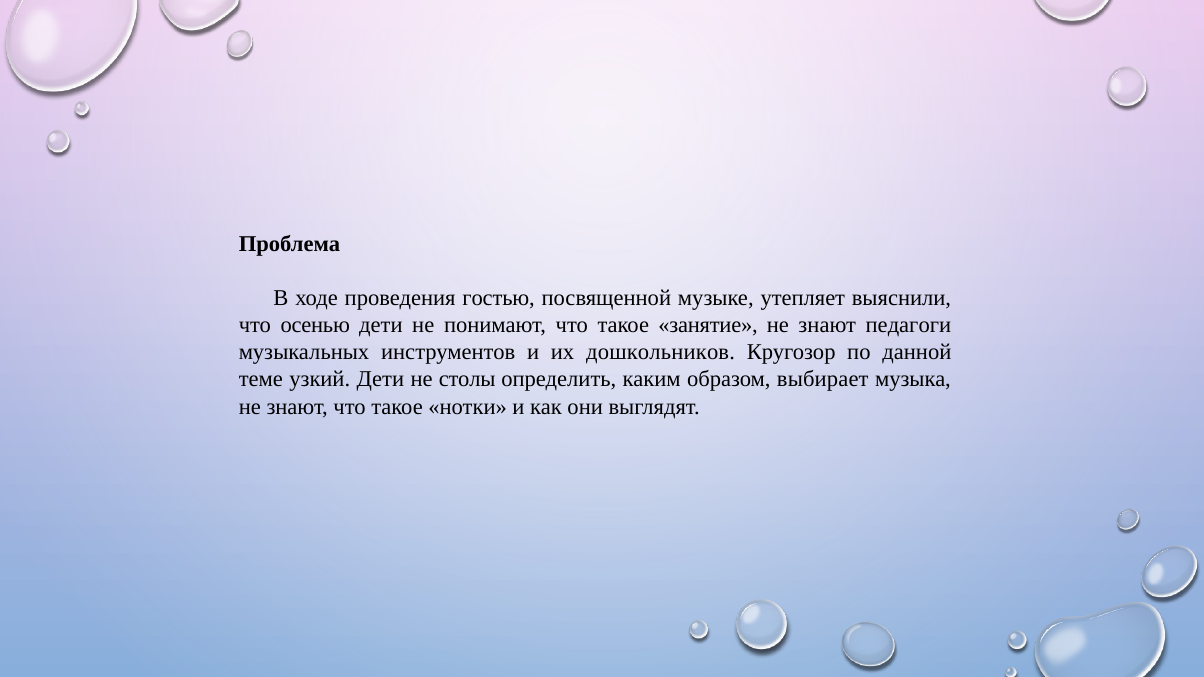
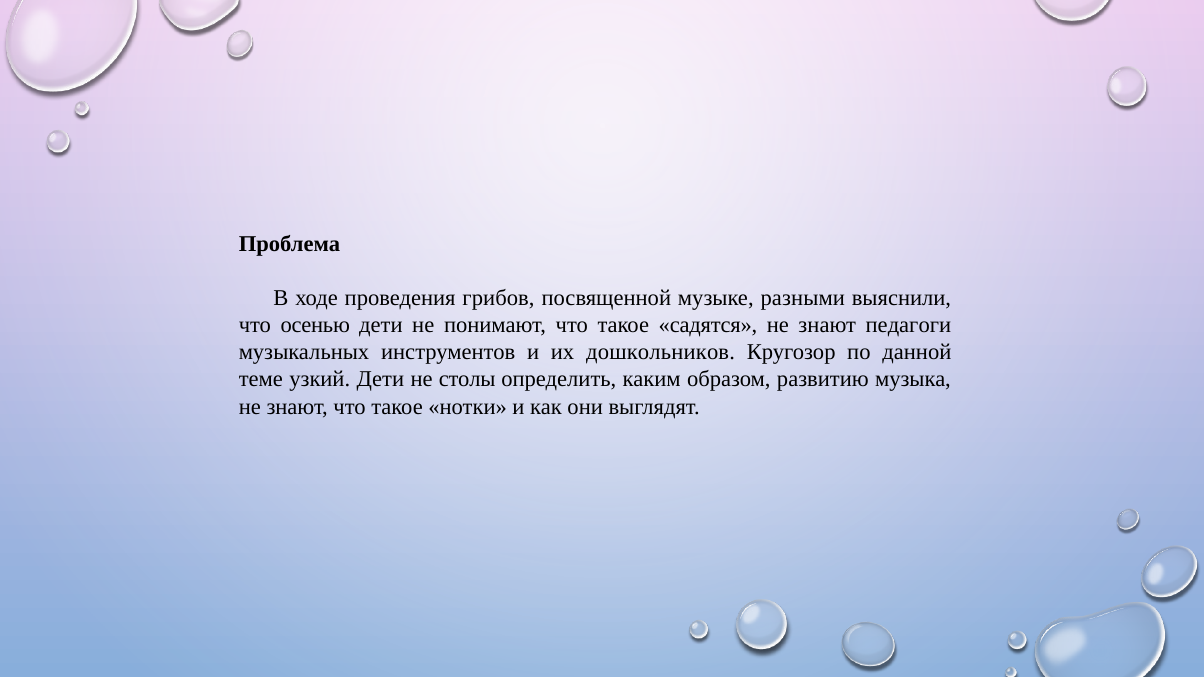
гостью: гостью -> грибов (499, 298)
утепляет: утепляет -> разными (803, 298)
занятие: занятие -> садятся (708, 325)
выбирает: выбирает -> развитию (823, 380)
